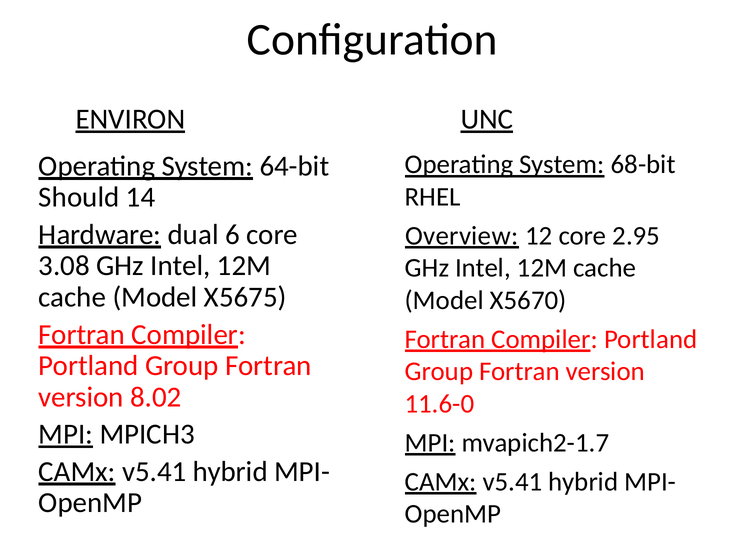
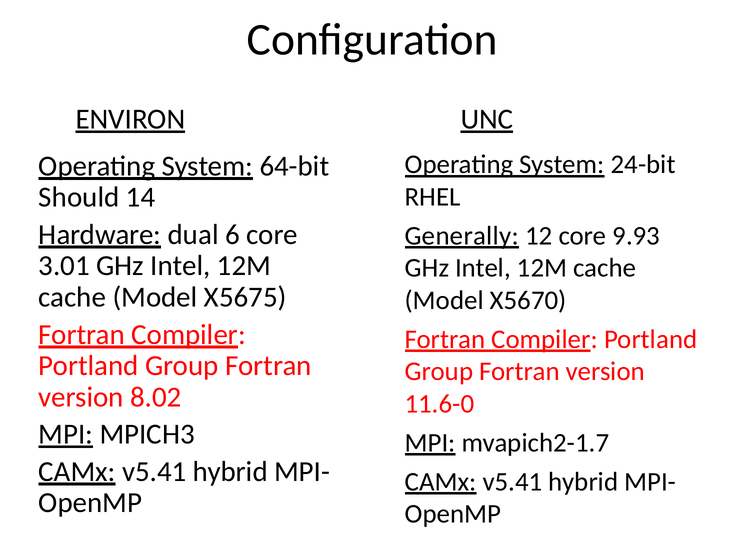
68-bit: 68-bit -> 24-bit (643, 165)
Overview: Overview -> Generally (462, 236)
2.95: 2.95 -> 9.93 (636, 236)
3.08: 3.08 -> 3.01 (64, 266)
